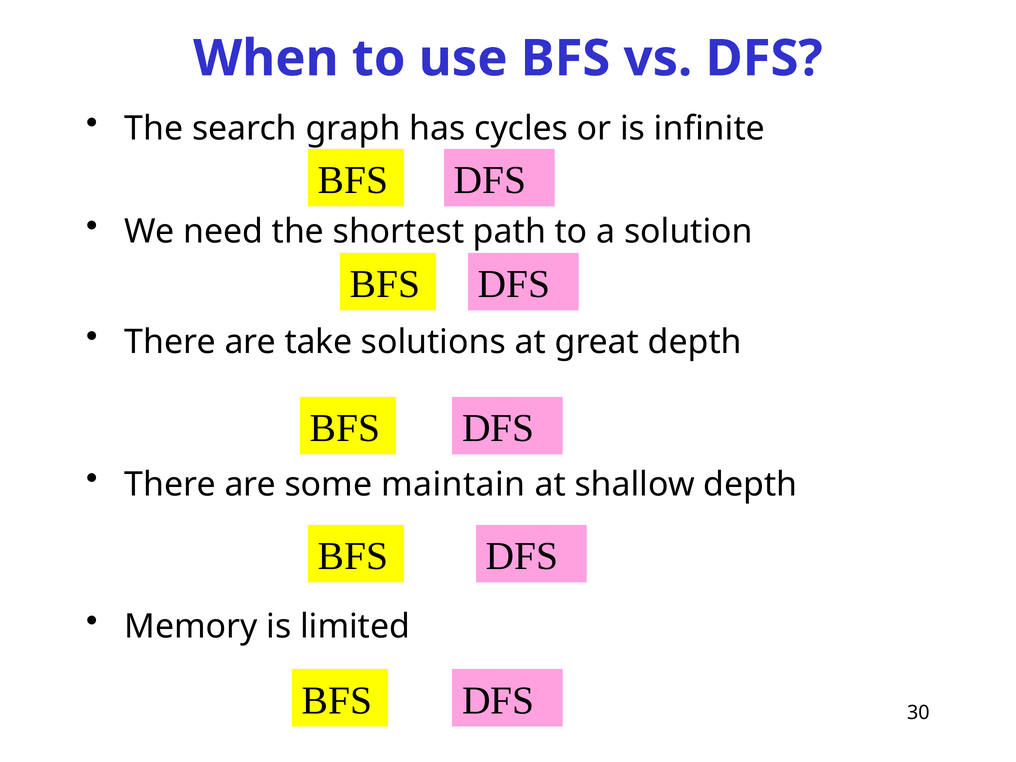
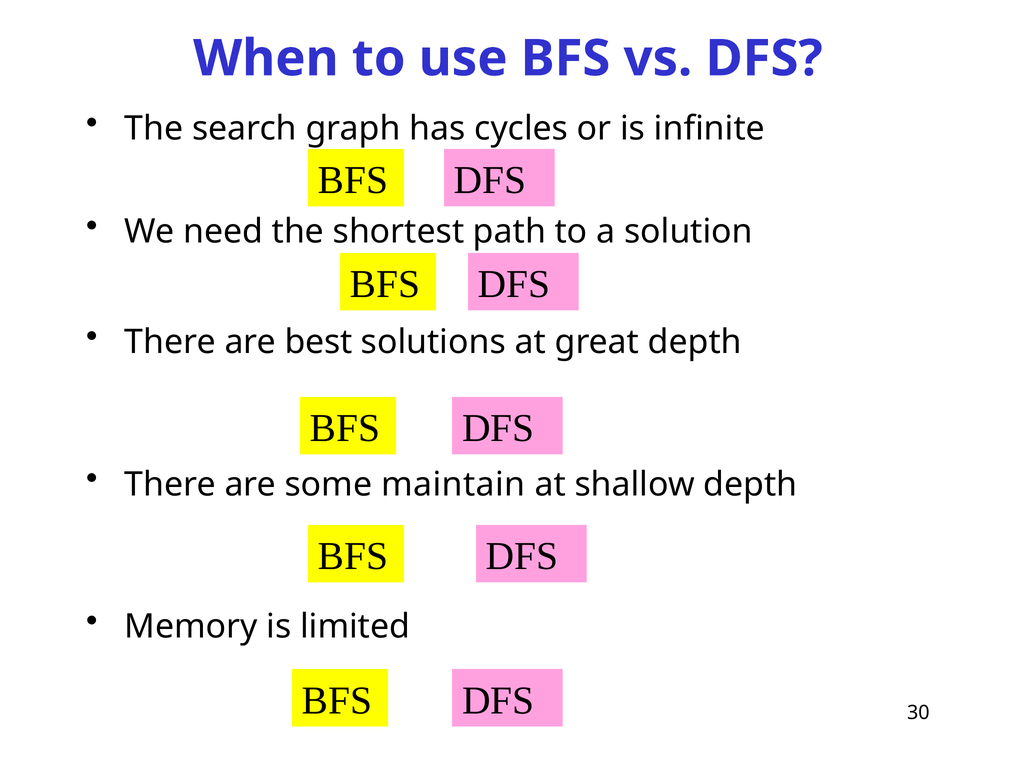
take: take -> best (318, 342)
